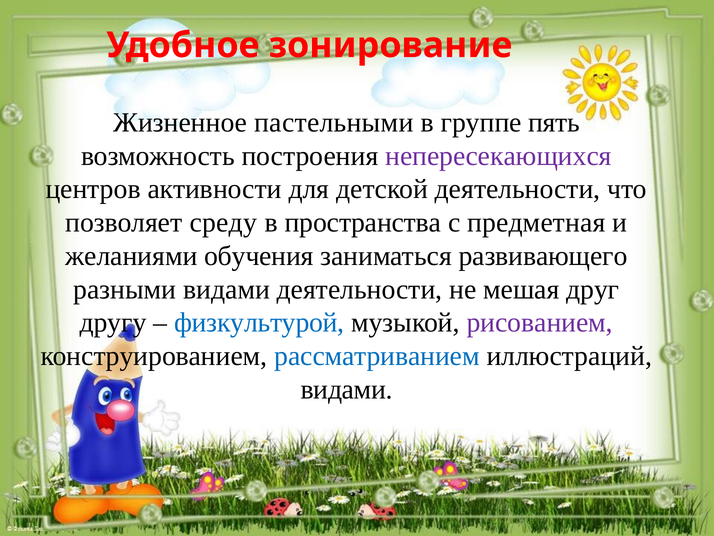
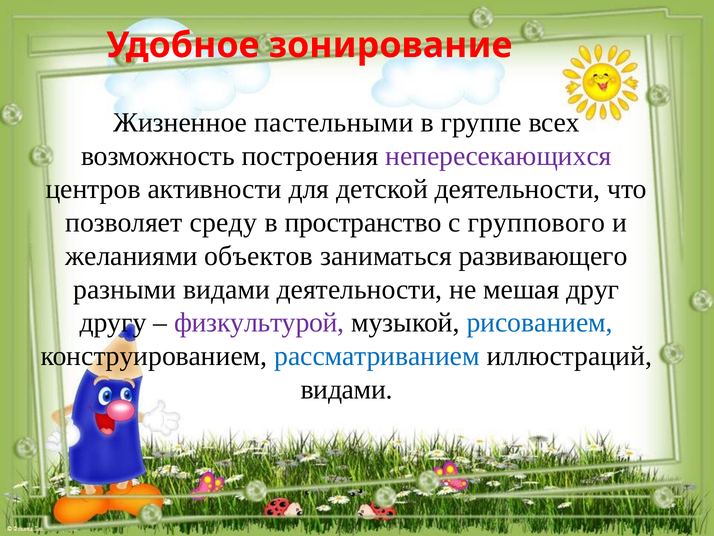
пять: пять -> всех (554, 122)
пространства: пространства -> пространство (363, 222)
предметная: предметная -> группового (536, 222)
обучения: обучения -> объектов (259, 256)
физкультурой colour: blue -> purple (259, 322)
рисованием colour: purple -> blue (540, 322)
